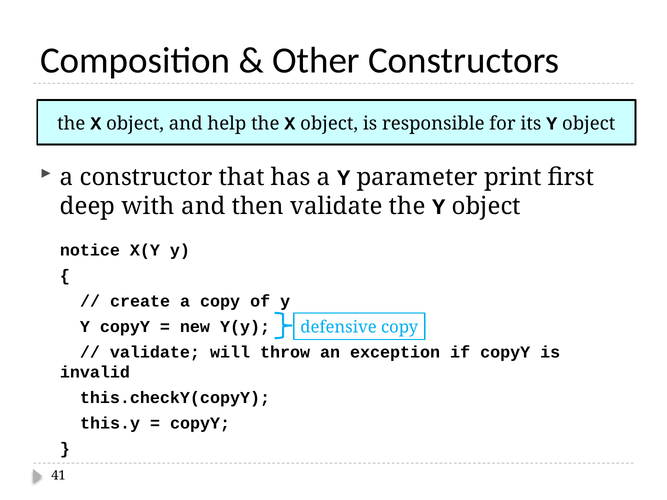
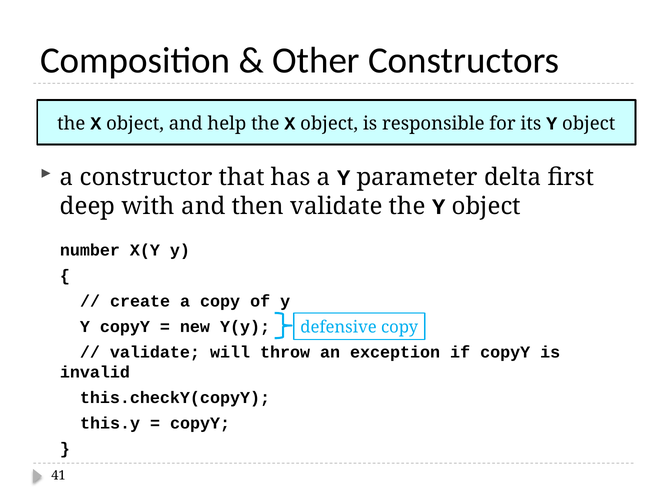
print: print -> delta (513, 177)
notice: notice -> number (90, 250)
